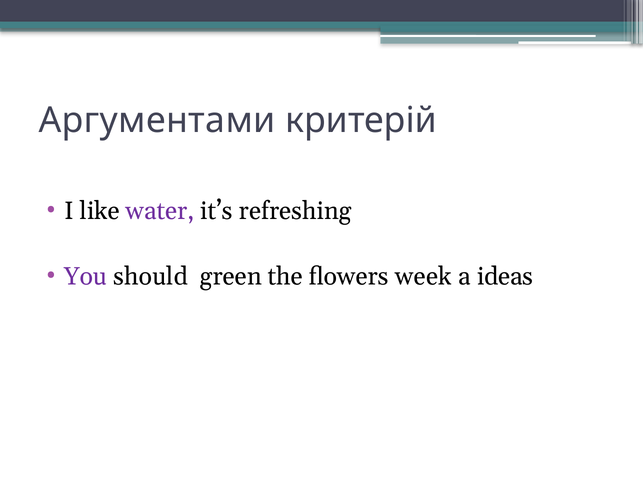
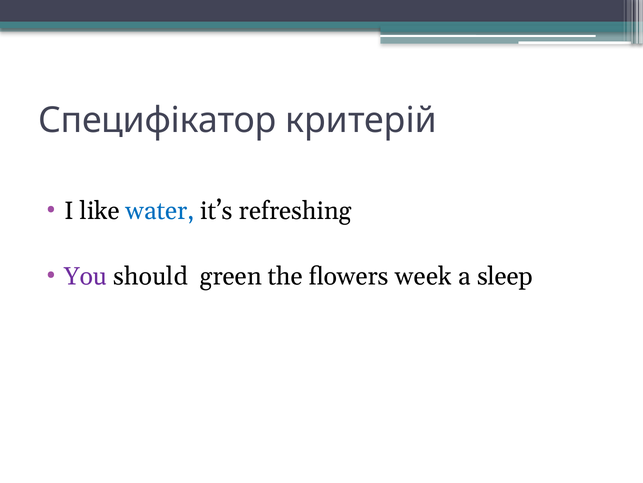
Аргументами: Аргументами -> Специфікатор (157, 120)
water colour: purple -> blue (160, 211)
ideas: ideas -> sleep (505, 276)
